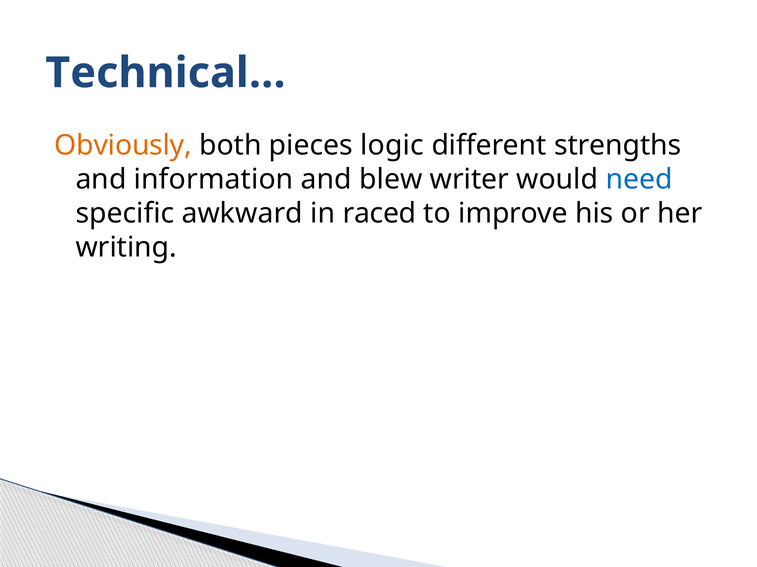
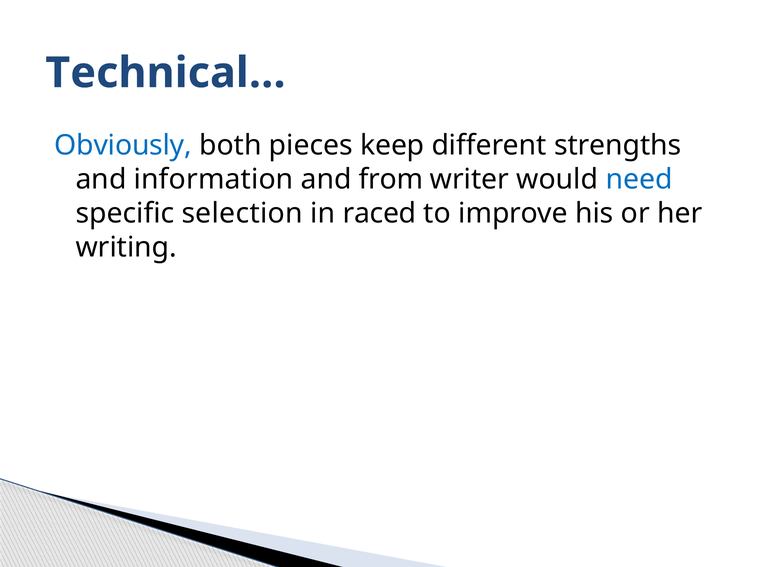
Obviously colour: orange -> blue (123, 145)
logic: logic -> keep (392, 145)
blew: blew -> from (391, 179)
awkward: awkward -> selection (242, 214)
